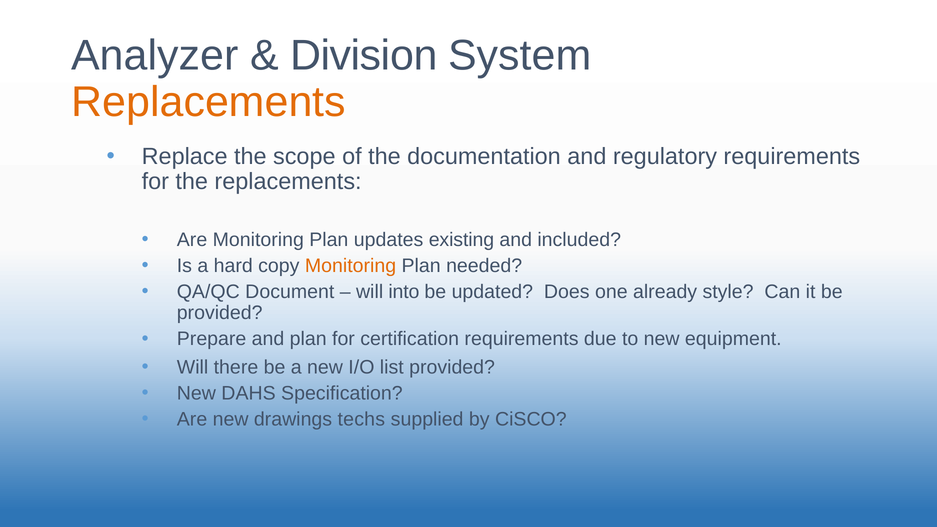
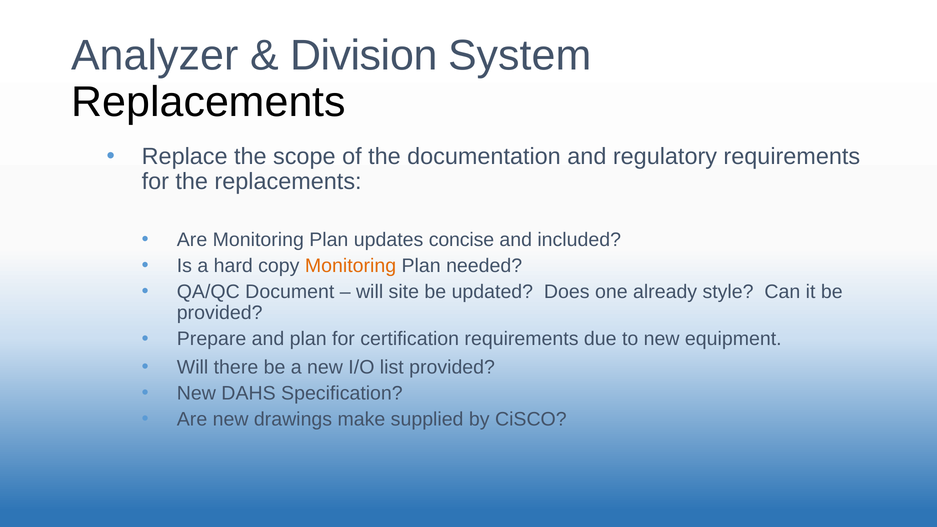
Replacements colour: orange -> black (209, 102)
existing: existing -> concise (461, 240)
into: into -> site (404, 292)
techs: techs -> make (361, 419)
